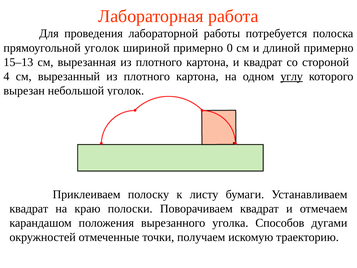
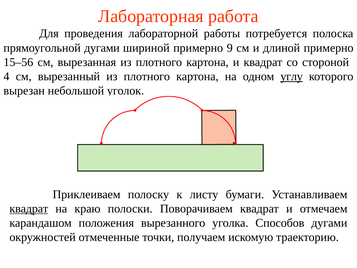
прямоугольной уголок: уголок -> дугами (102, 48)
0: 0 -> 9 (230, 48)
15–13: 15–13 -> 15–56 (18, 62)
квадрат underline: none -> present (29, 208)
